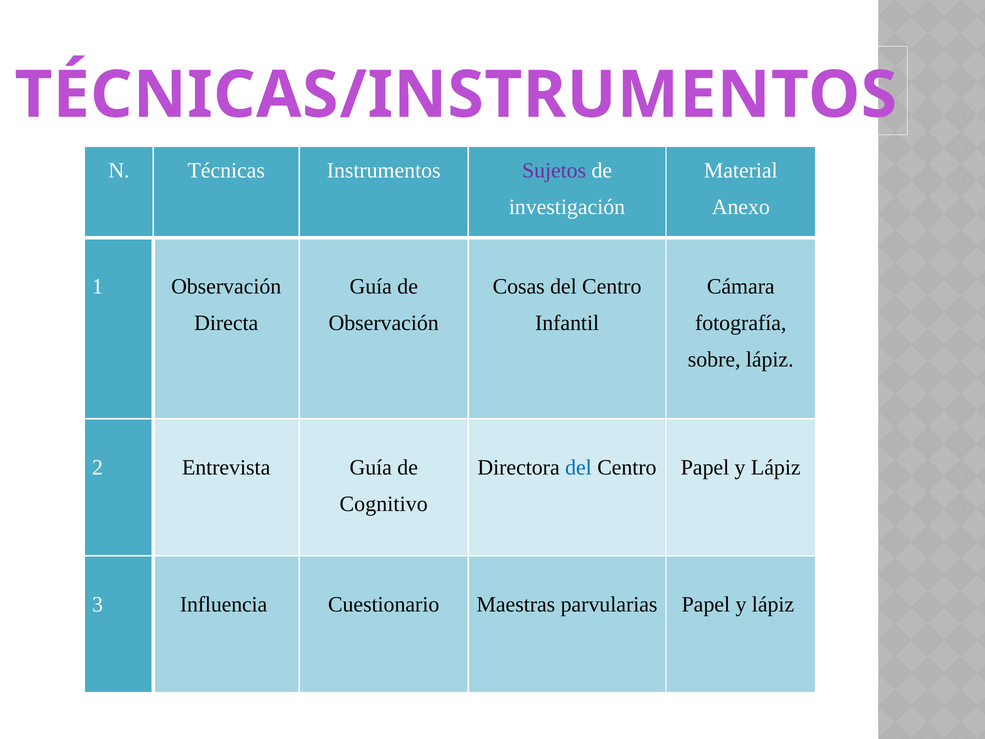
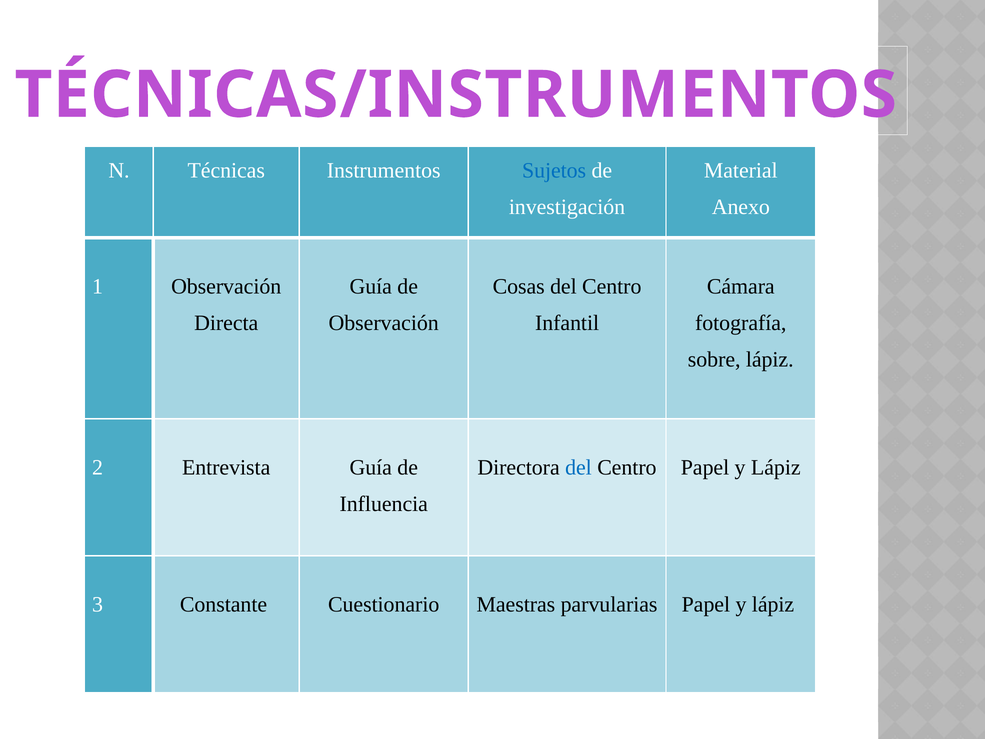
Sujetos colour: purple -> blue (554, 171)
Cognitivo: Cognitivo -> Influencia (384, 504)
Influencia: Influencia -> Constante (224, 604)
